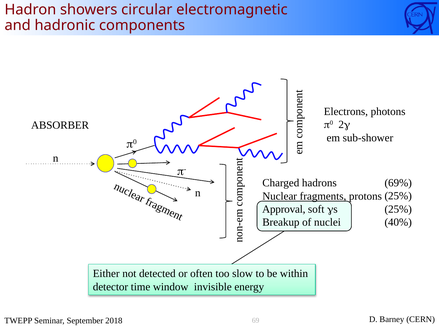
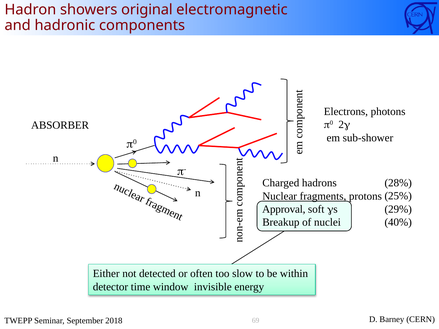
circular: circular -> original (147, 10)
69%: 69% -> 28% (398, 183)
25%: 25% -> 29% (398, 209)
